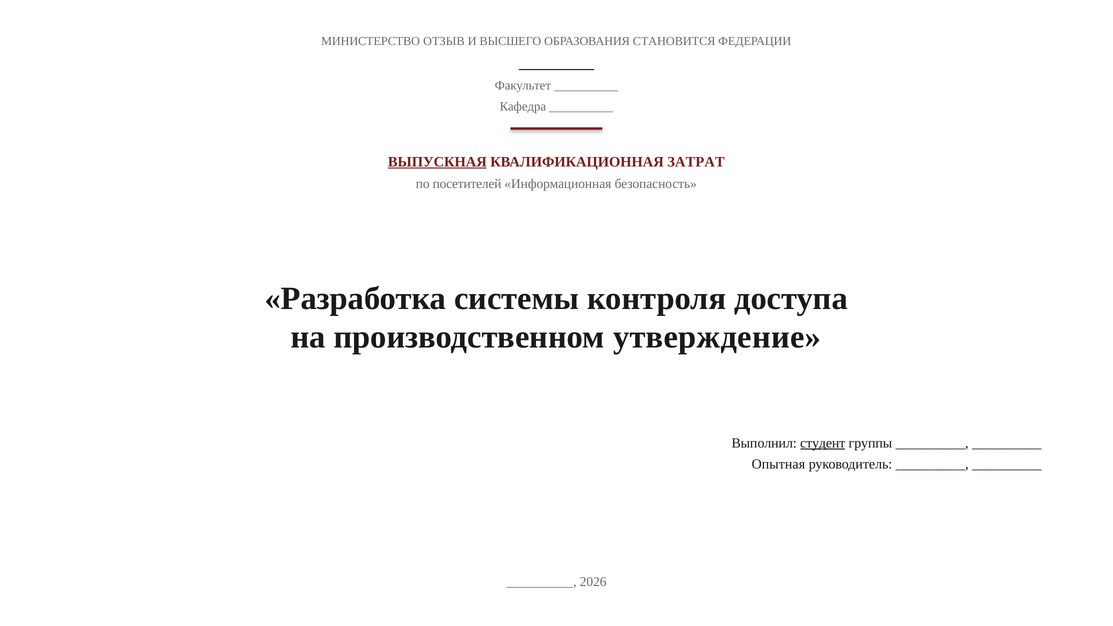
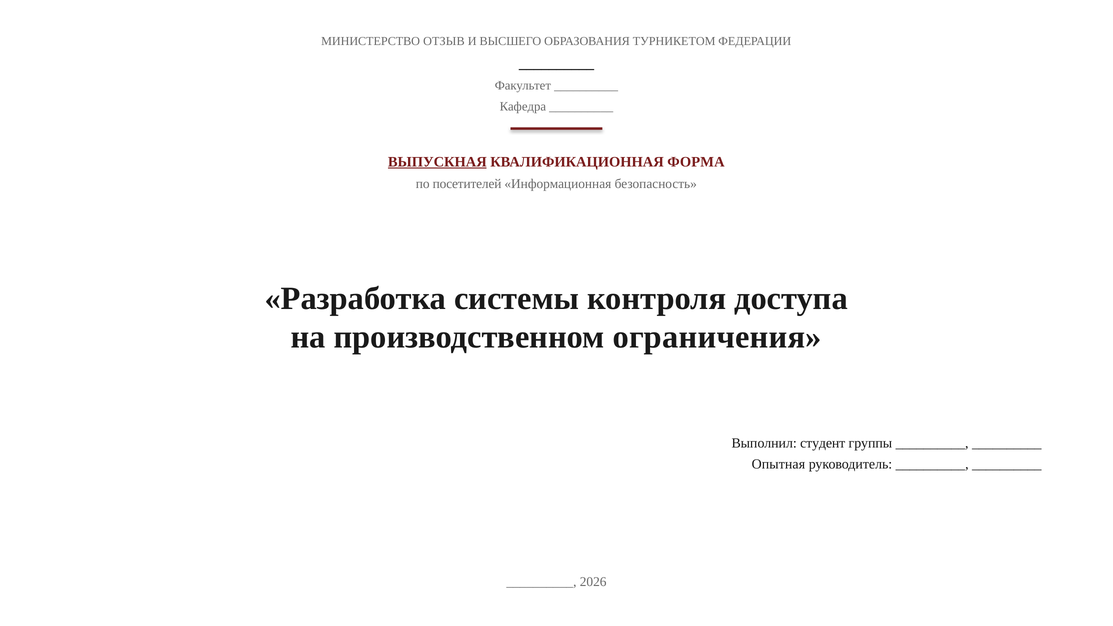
СТАНОВИТСЯ: СТАНОВИТСЯ -> ТУРНИКЕТОМ (674, 41)
ЗАТРАТ: ЗАТРАТ -> ФОРМА (696, 162)
утверждение: утверждение -> ограничения (717, 337)
студент underline: present -> none (823, 443)
